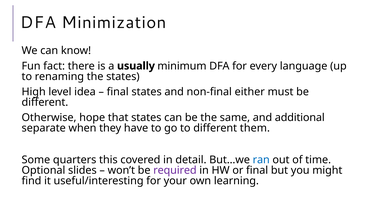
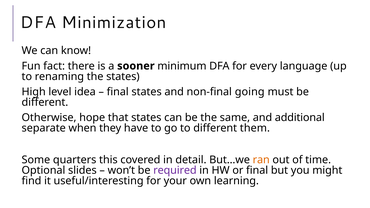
usually: usually -> sooner (136, 66)
either: either -> going (250, 92)
ran colour: blue -> orange (261, 160)
